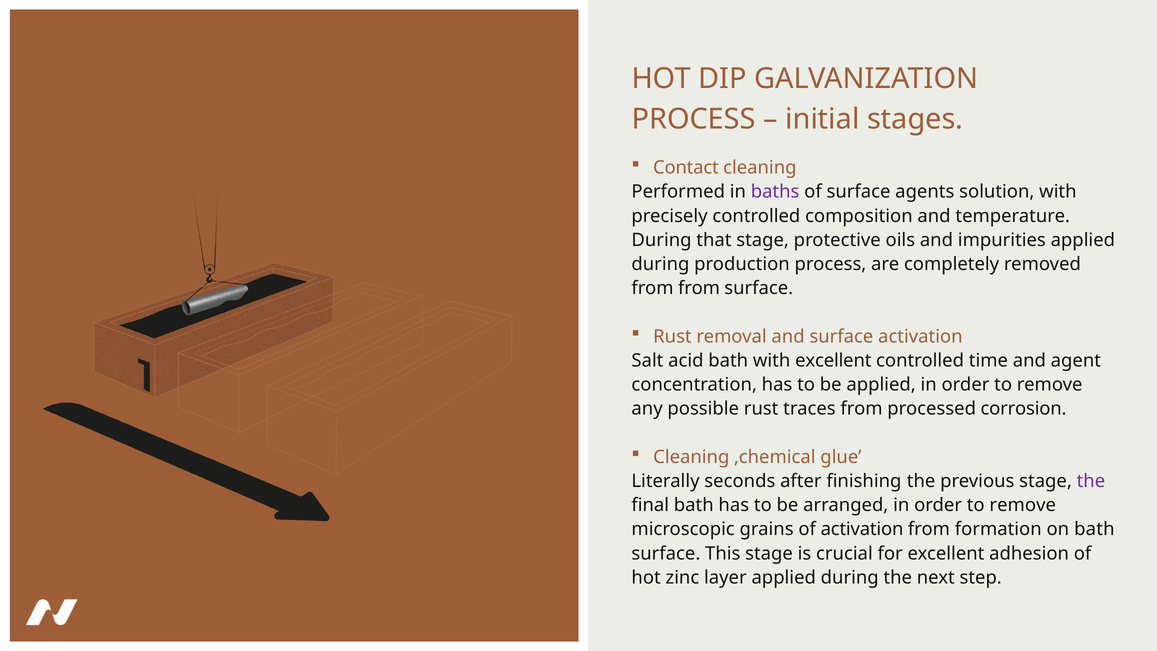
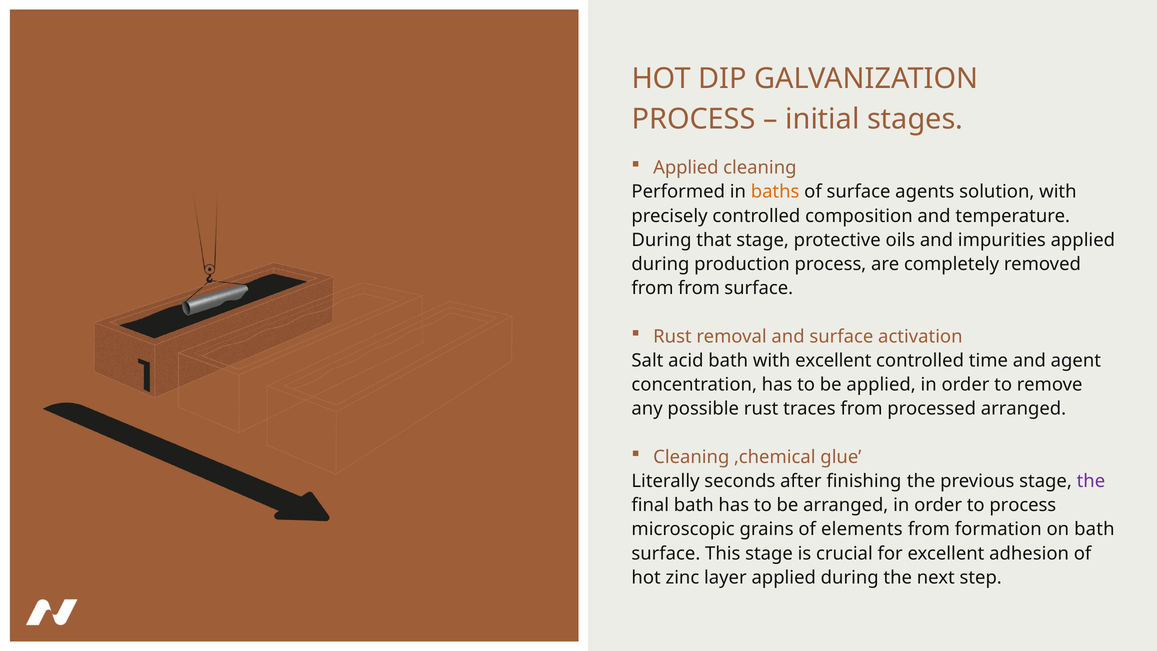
Contact: Contact -> Applied (686, 168)
baths colour: purple -> orange (775, 192)
processed corrosion: corrosion -> arranged (1023, 409)
remove: remove -> process (1023, 505)
of activation: activation -> elements (862, 529)
